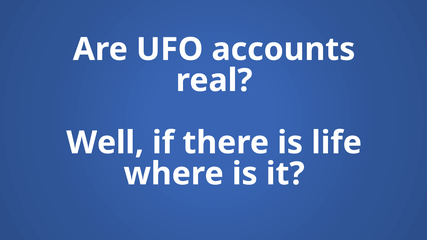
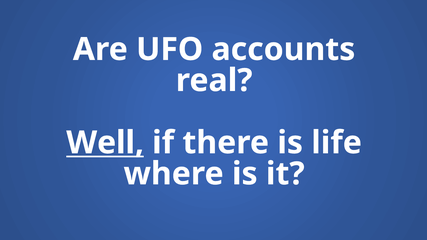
Well underline: none -> present (105, 143)
